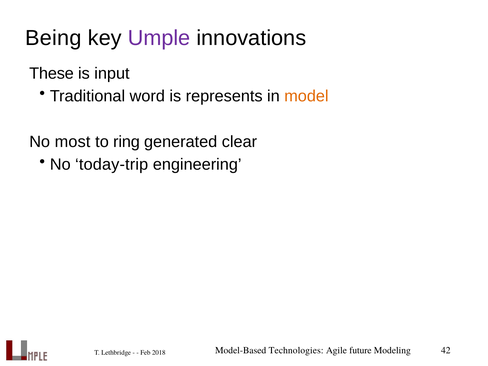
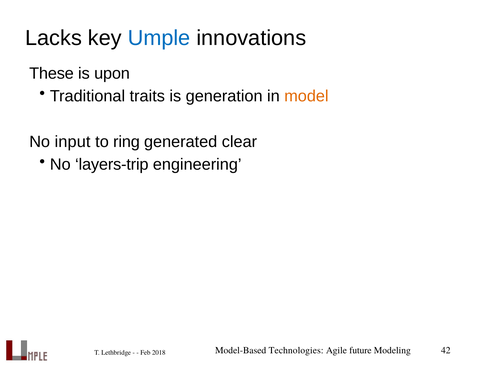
Being: Being -> Lacks (54, 38)
Umple colour: purple -> blue (159, 38)
input: input -> upon (112, 73)
word: word -> traits (147, 96)
represents: represents -> generation (224, 96)
most: most -> input (73, 142)
today-trip: today-trip -> layers-trip (112, 164)
